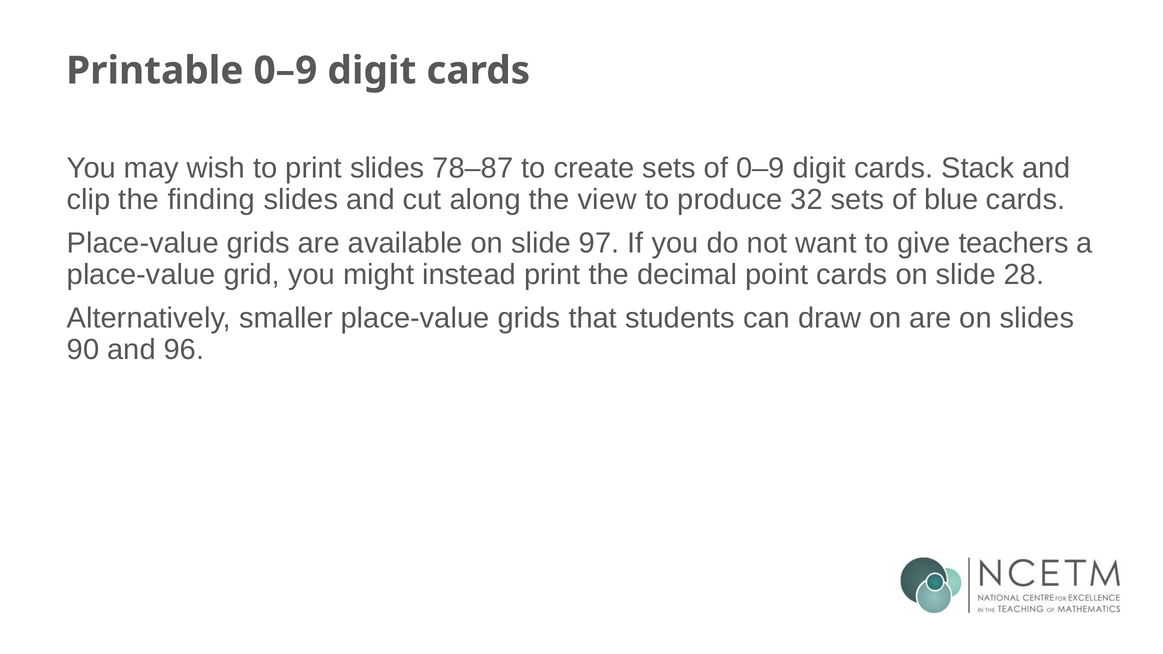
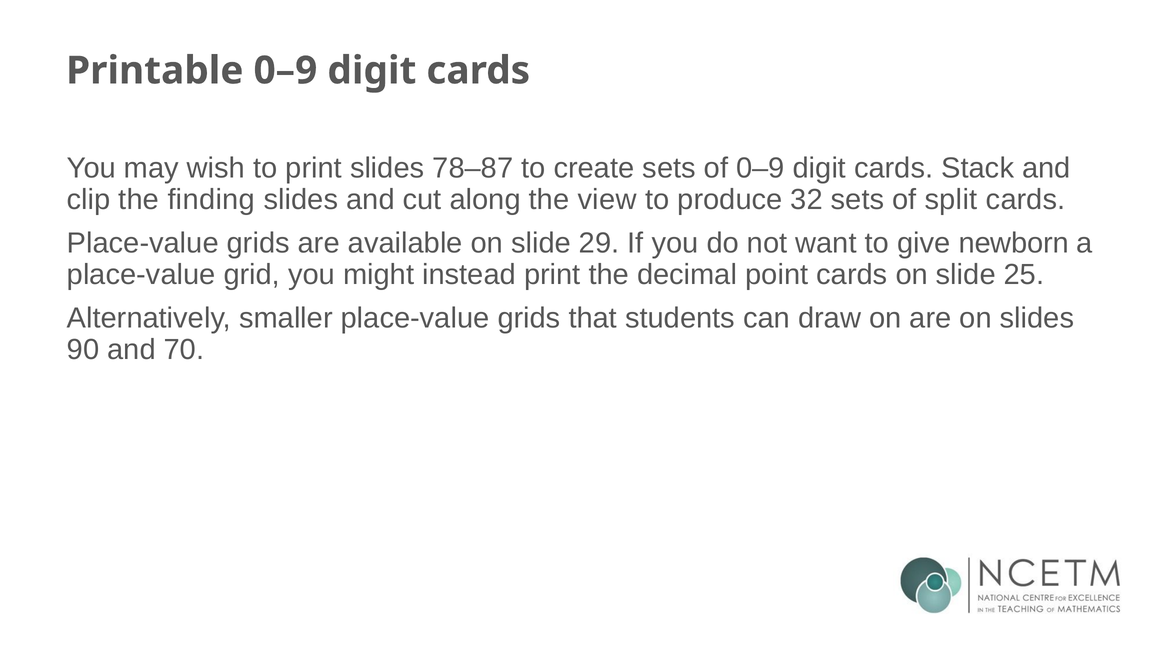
blue: blue -> split (951, 200)
97: 97 -> 29 (599, 243)
teachers: teachers -> newborn (1014, 243)
28: 28 -> 25 (1024, 275)
96: 96 -> 70 (184, 350)
